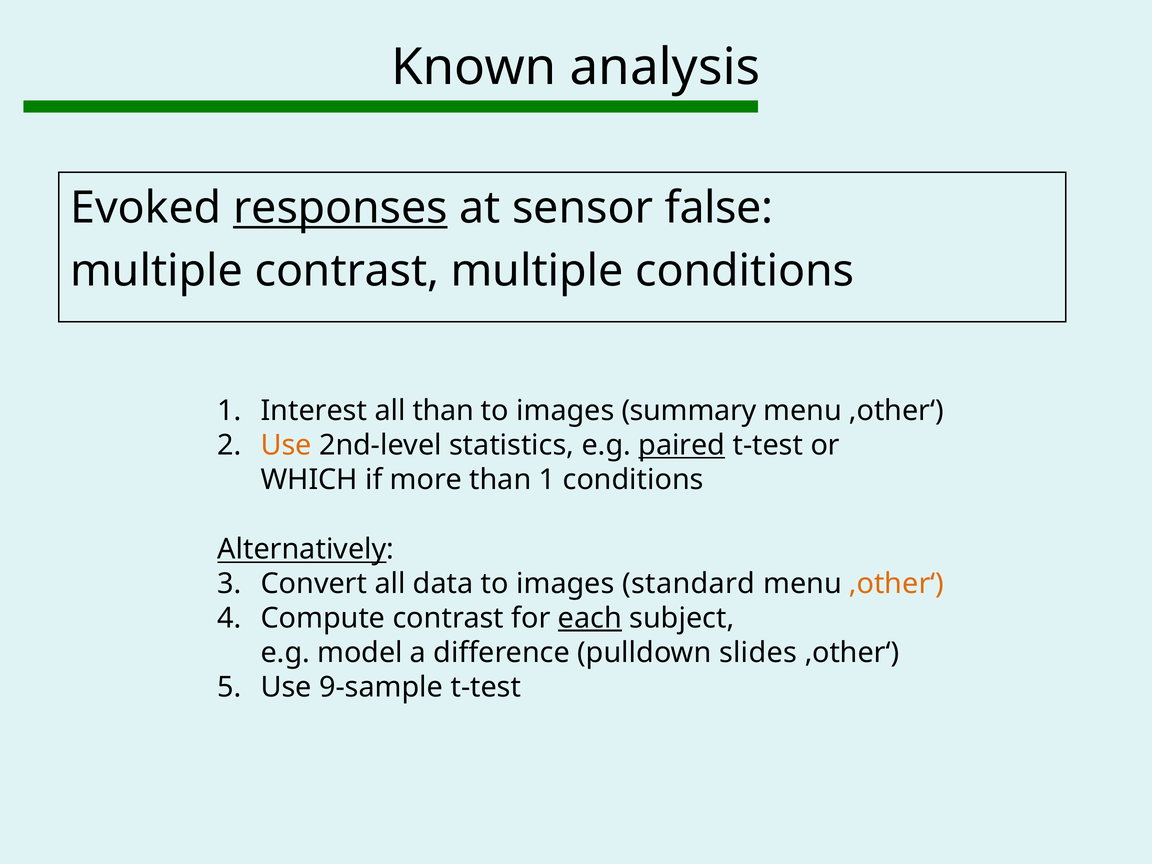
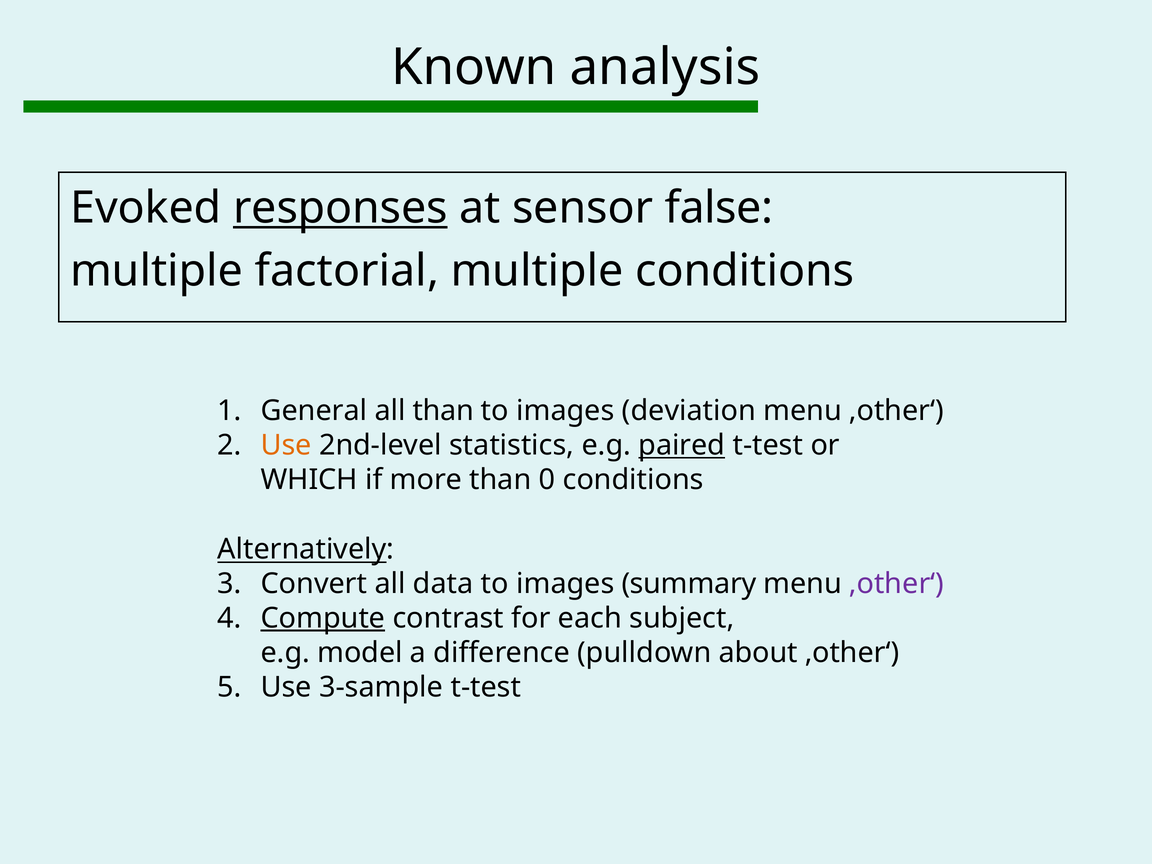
multiple contrast: contrast -> factorial (347, 271)
Interest: Interest -> General (314, 411)
summary: summary -> deviation (689, 411)
than 1: 1 -> 0 (547, 480)
standard: standard -> summary (689, 584)
‚other‘ colour: orange -> purple (897, 584)
Compute underline: none -> present (323, 618)
each underline: present -> none (590, 618)
slides: slides -> about (758, 653)
9-sample: 9-sample -> 3-sample (381, 687)
